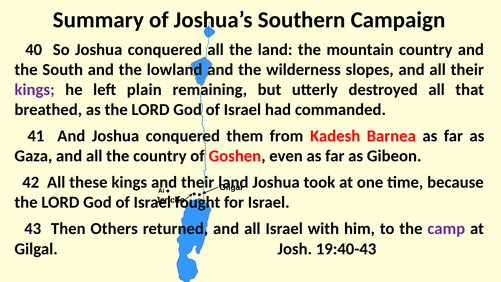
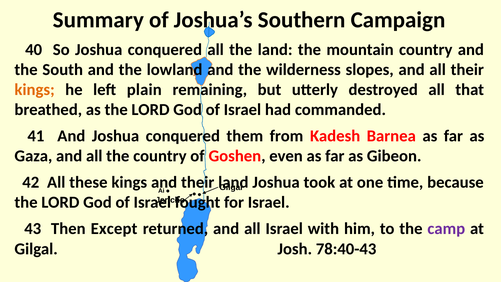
kings colour: purple -> orange (35, 90)
Others: Others -> Except (114, 229)
19:40-43: 19:40-43 -> 78:40-43 (346, 249)
